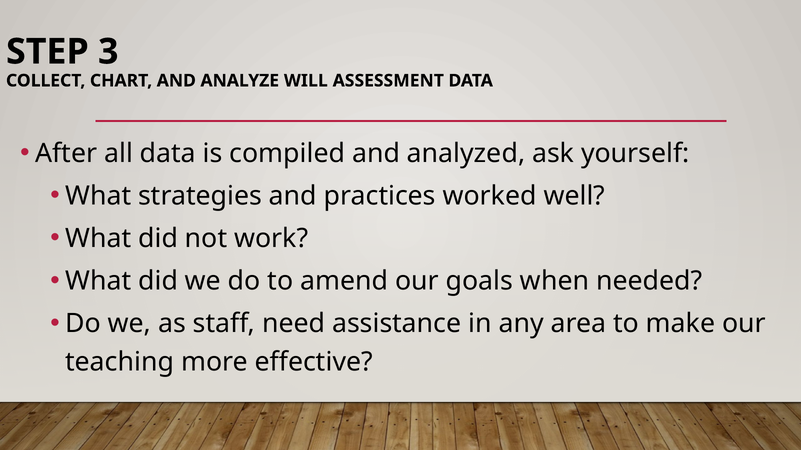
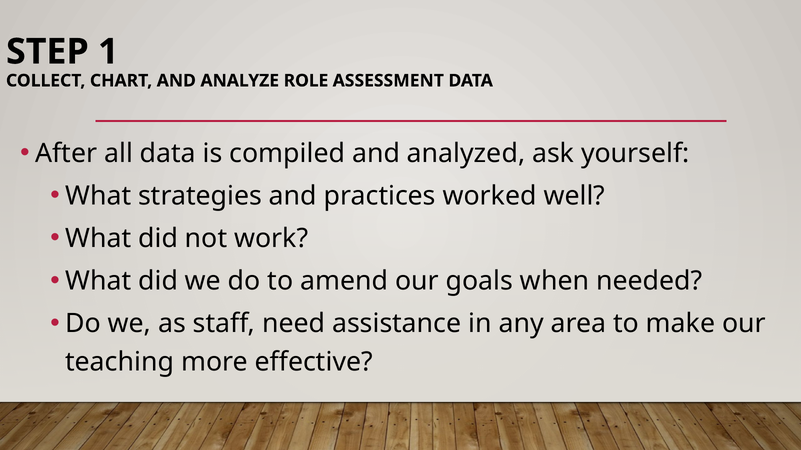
3: 3 -> 1 (108, 52)
WILL: WILL -> ROLE (306, 81)
